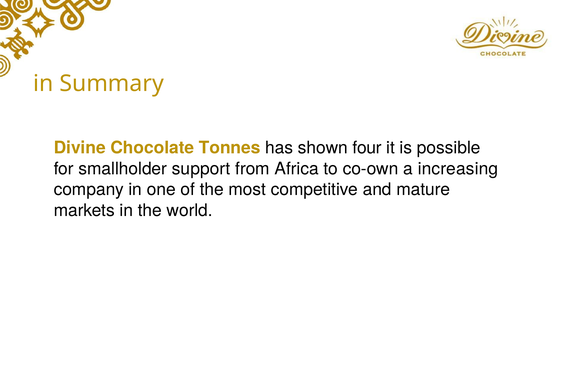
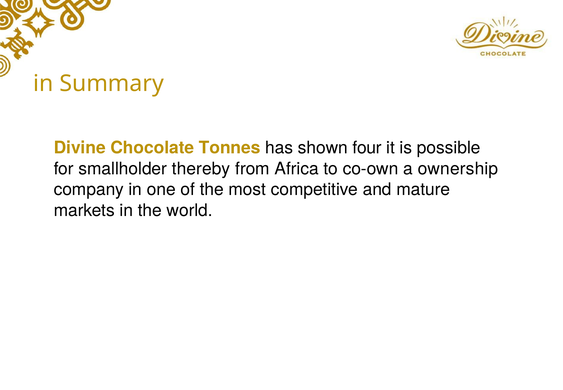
support: support -> thereby (201, 169)
increasing: increasing -> ownership (458, 169)
